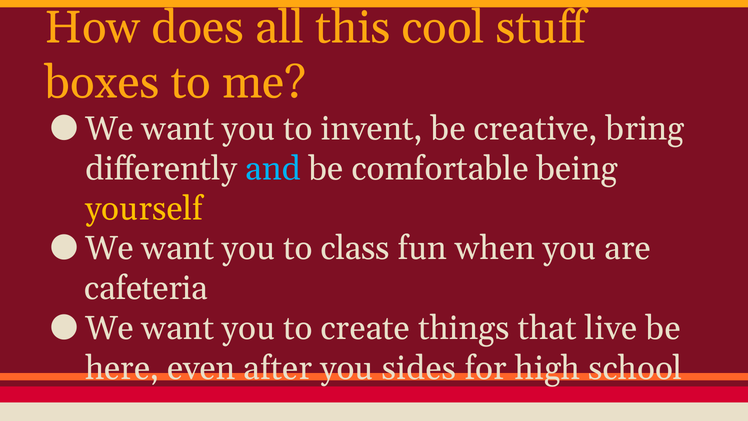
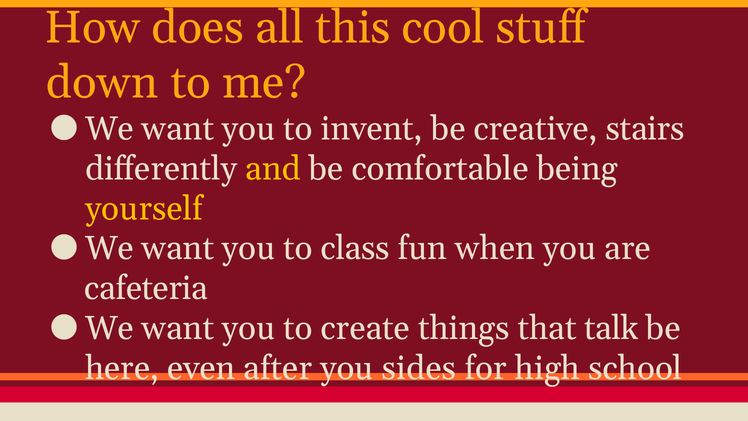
boxes: boxes -> down (102, 83)
bring: bring -> stairs (645, 129)
and colour: light blue -> yellow (273, 169)
live: live -> talk (611, 328)
